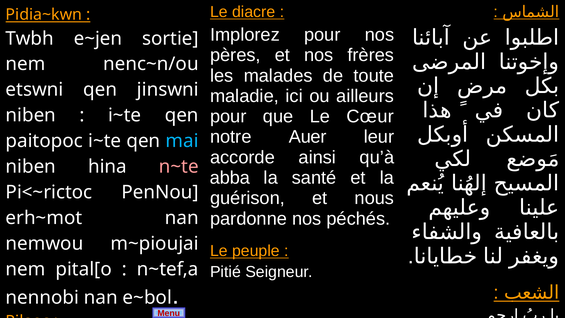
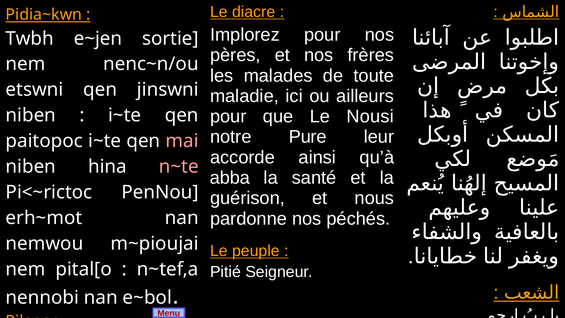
Cœur: Cœur -> Nousi (370, 116)
Auer: Auer -> Pure (308, 137)
mai colour: light blue -> pink (182, 141)
